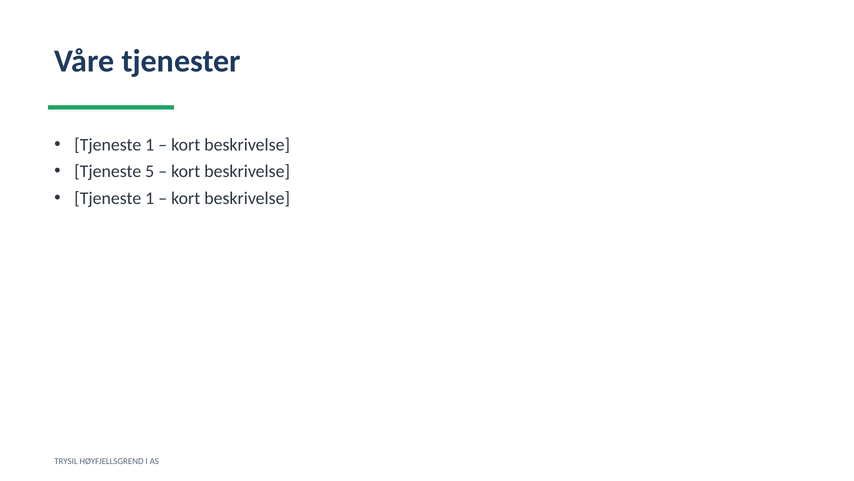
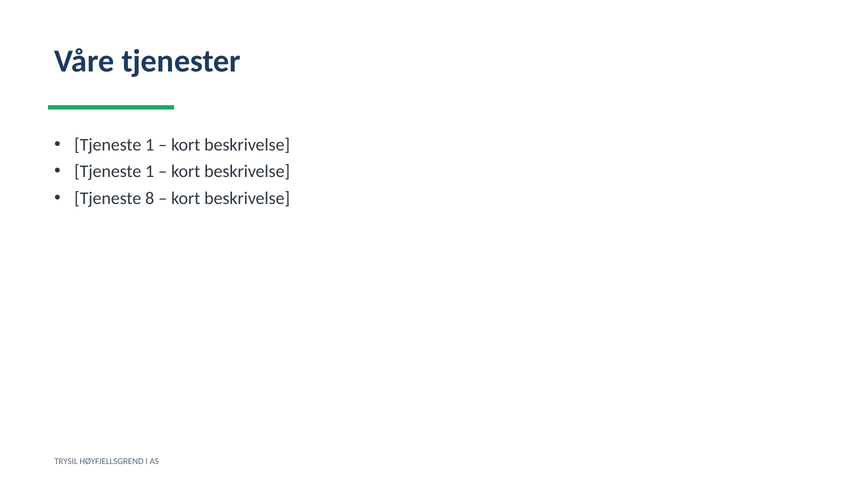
5: 5 -> 1 (150, 171)
1: 1 -> 8 (150, 198)
